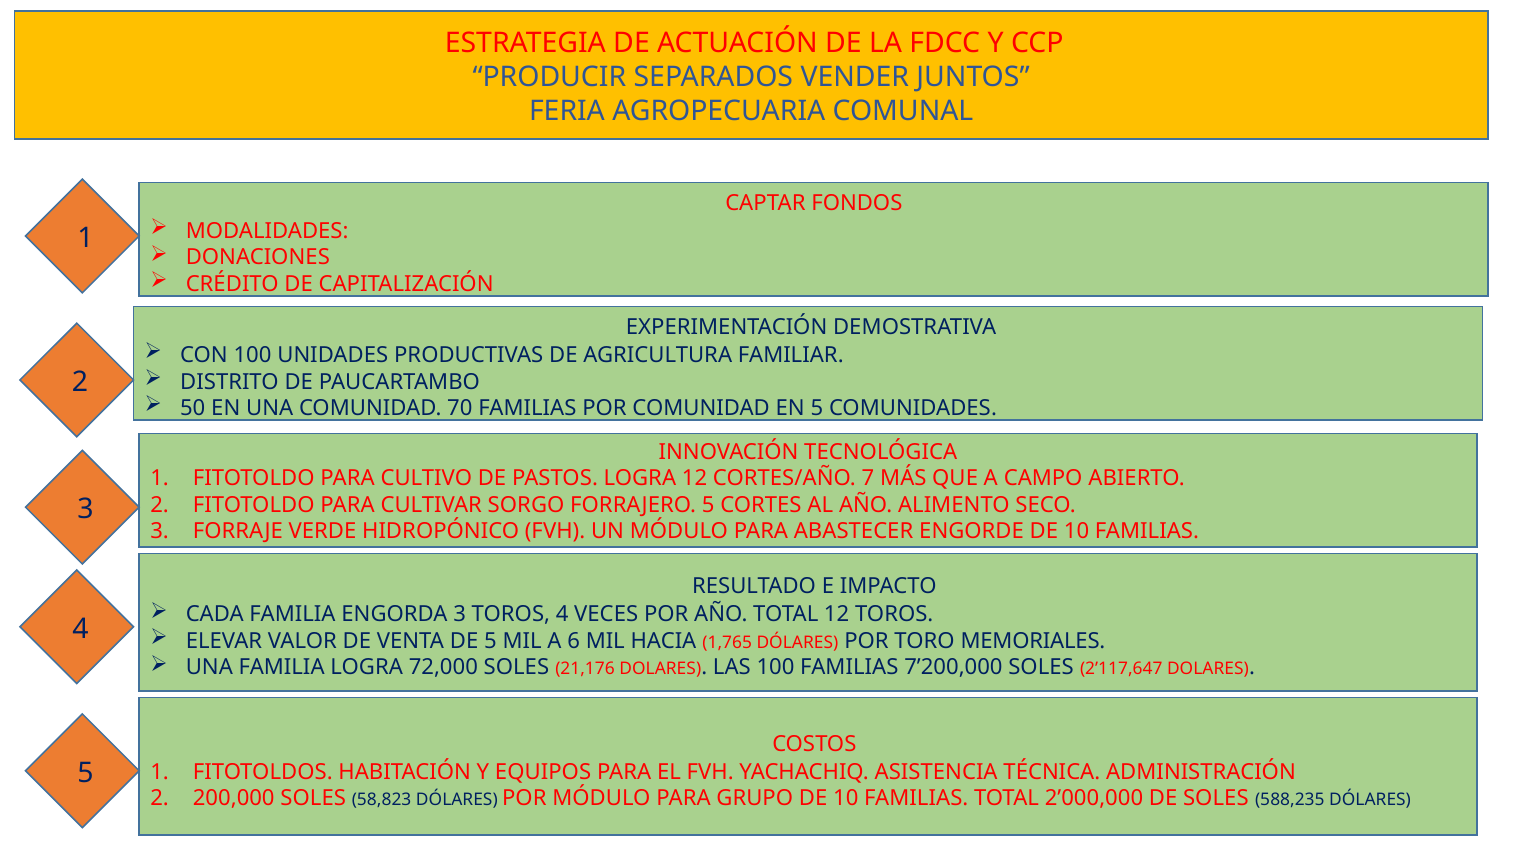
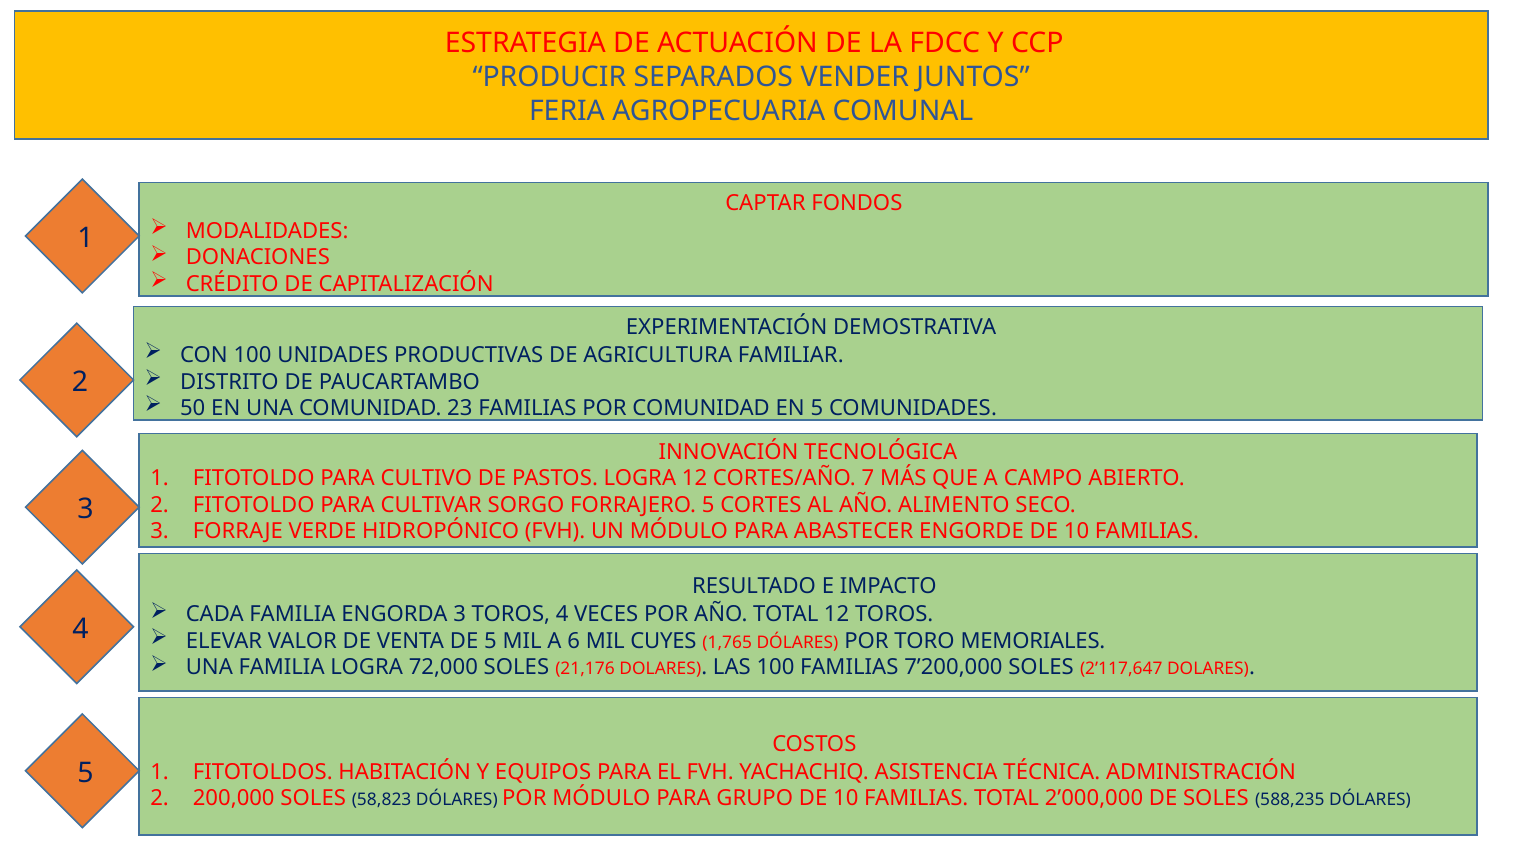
70: 70 -> 23 (460, 408)
HACIA: HACIA -> CUYES (664, 641)
